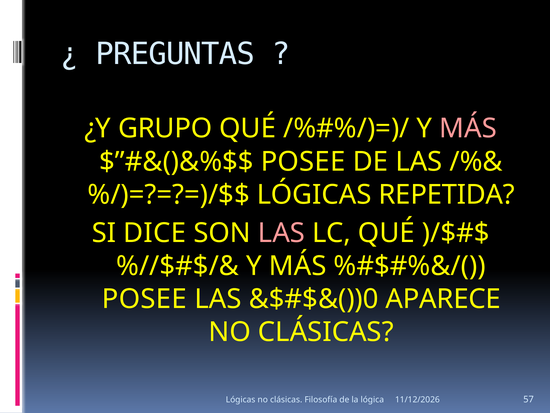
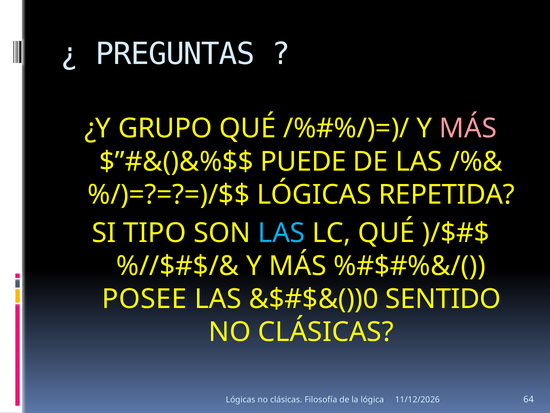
POSEE: POSEE -> PUEDE (303, 161)
DICE: DICE -> TIPO (155, 233)
LAS colour: pink -> light blue (282, 233)
APARECE: APARECE -> SENTIDO (443, 299)
57: 57 -> 64 (529, 399)
